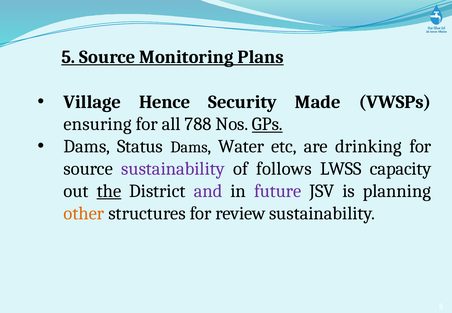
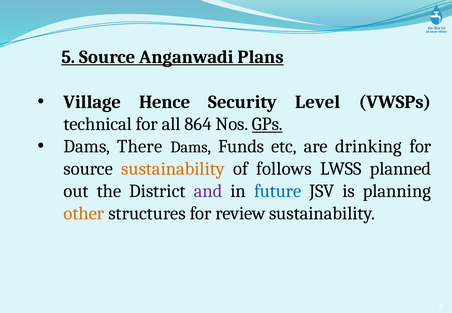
Monitoring: Monitoring -> Anganwadi (186, 57)
Made: Made -> Level (318, 102)
ensuring: ensuring -> technical (98, 124)
788: 788 -> 864 (198, 124)
Status: Status -> There (140, 146)
Water: Water -> Funds (241, 146)
sustainability colour: purple -> orange (173, 169)
capacity: capacity -> planned (401, 169)
the underline: present -> none (109, 191)
future colour: purple -> blue (278, 191)
